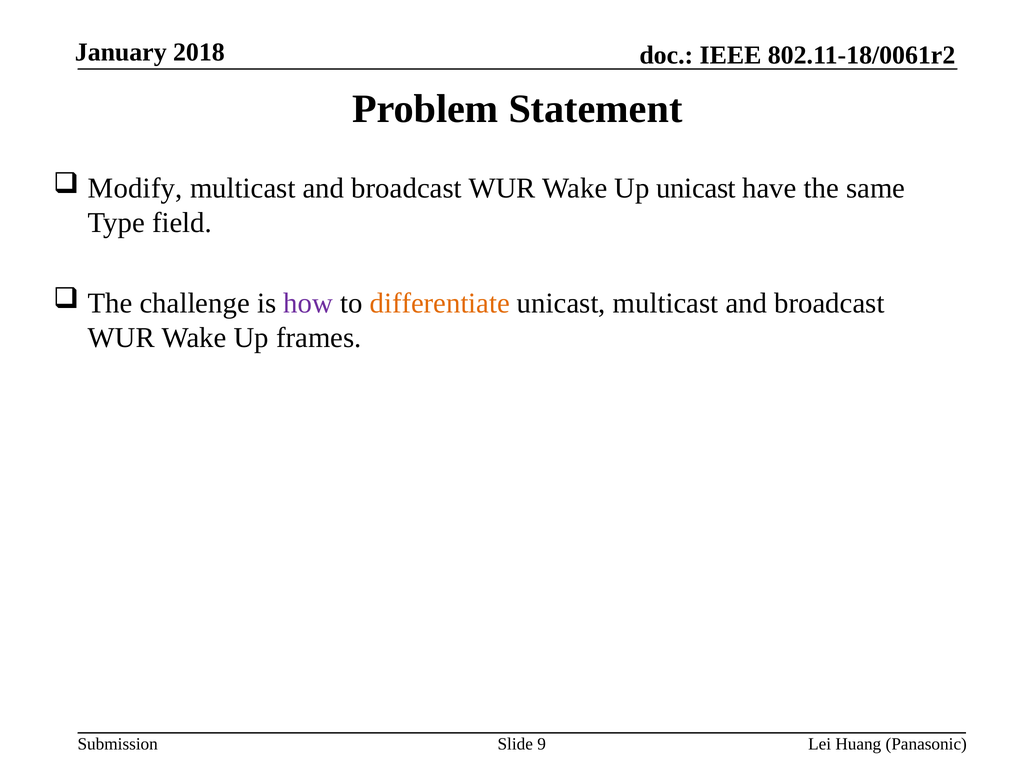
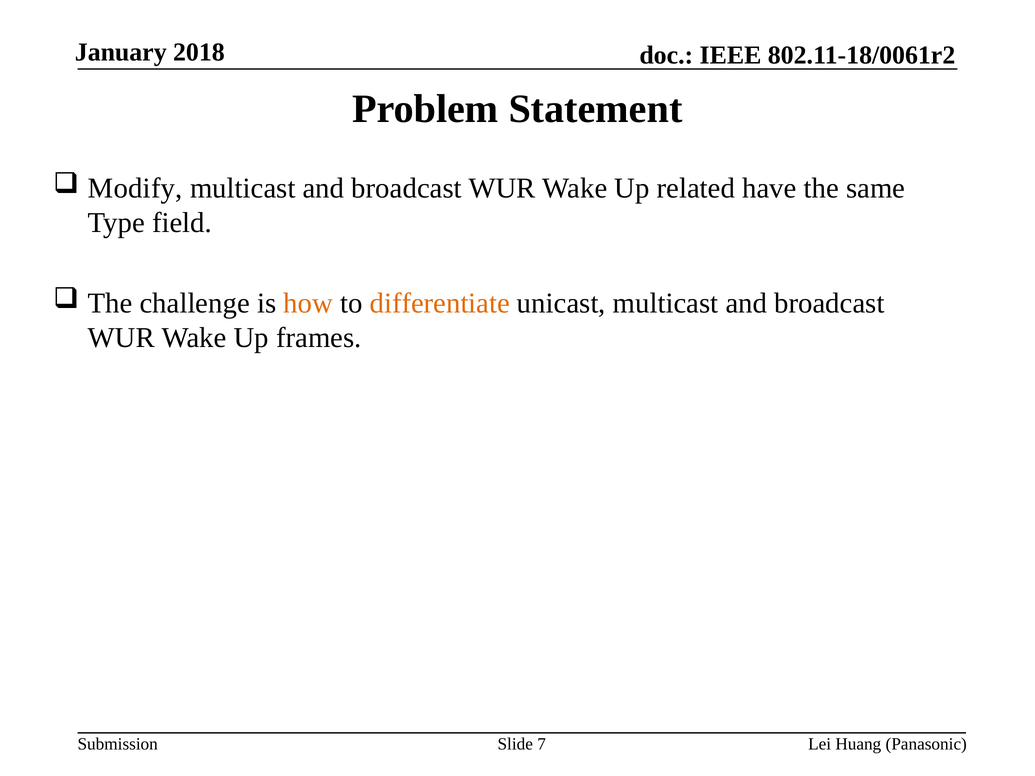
Up unicast: unicast -> related (696, 188)
how colour: purple -> orange (308, 303)
9: 9 -> 7 (542, 744)
